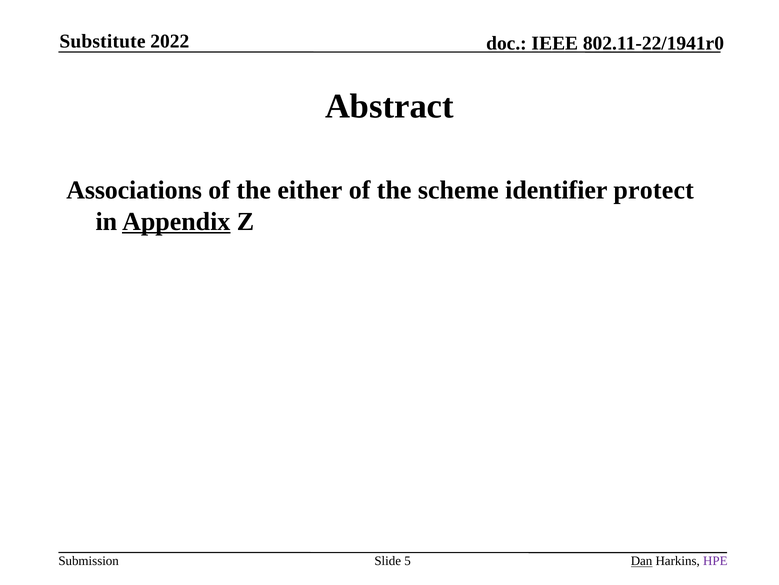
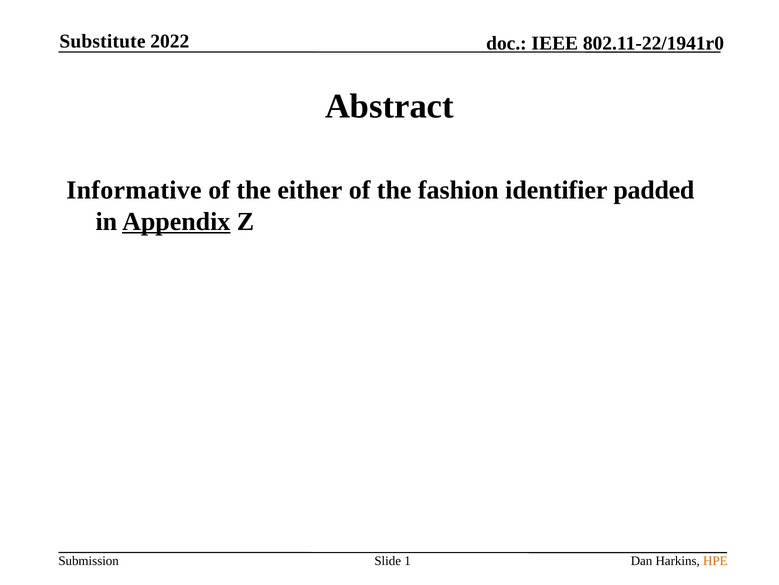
Associations: Associations -> Informative (134, 190)
scheme: scheme -> fashion (458, 190)
protect: protect -> padded (654, 190)
5: 5 -> 1 (408, 560)
Dan underline: present -> none (642, 560)
HPE colour: purple -> orange (715, 560)
